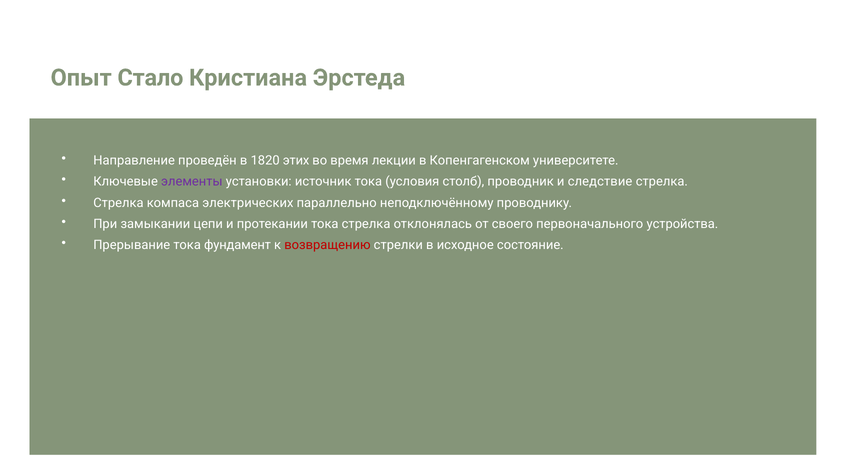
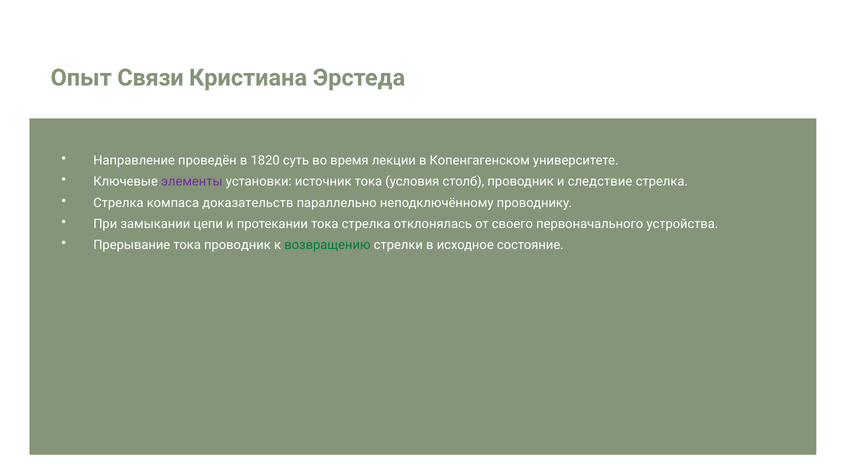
Стало: Стало -> Связи (150, 78)
этих: этих -> суть (296, 161)
электрических: электрических -> доказательств (248, 203)
тока фундамент: фундамент -> проводник (237, 245)
возвращению colour: red -> green (327, 245)
